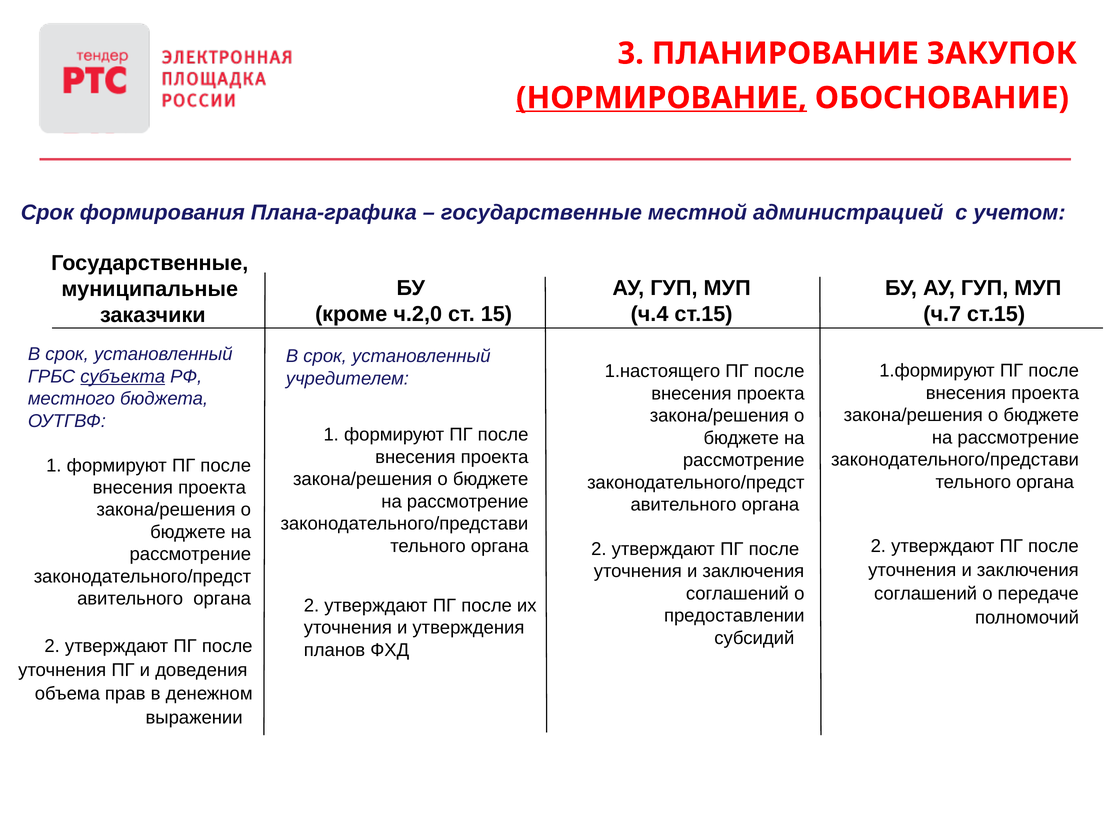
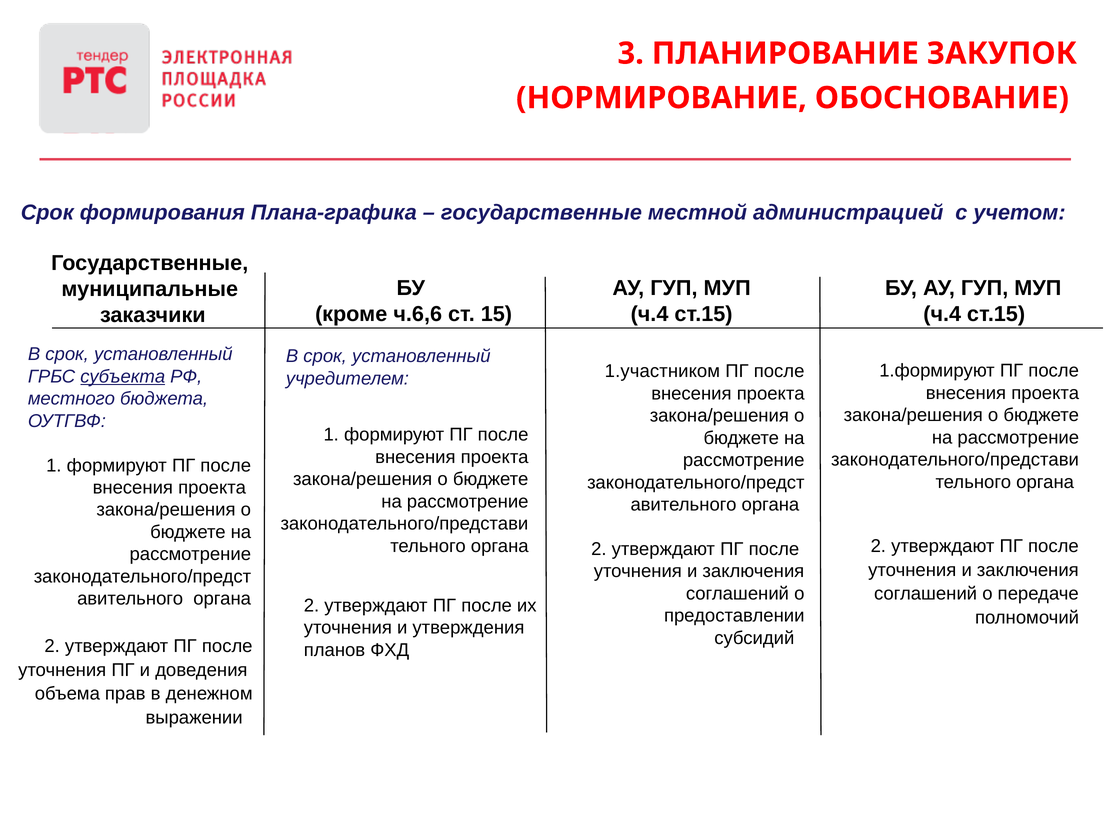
НОРМИРОВАНИЕ underline: present -> none (661, 98)
ч.2,0: ч.2,0 -> ч.6,6 (418, 314)
ч.7: ч.7 -> ч.4 (942, 314)
1.настоящего: 1.настоящего -> 1.участником (662, 371)
